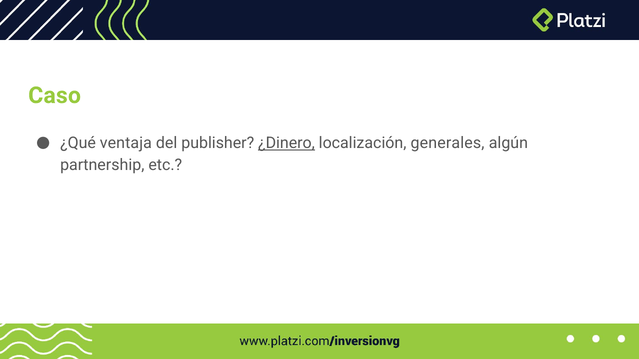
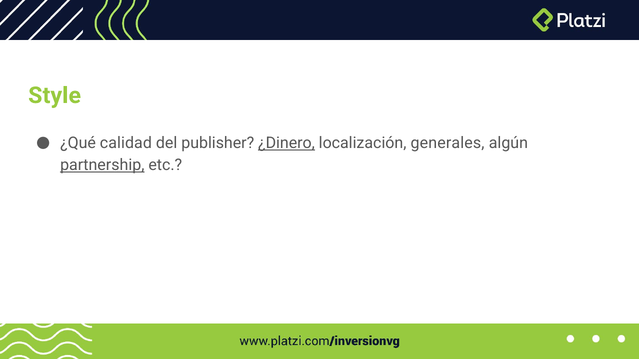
Caso: Caso -> Style (55, 96)
ventaja: ventaja -> calidad (126, 143)
partnership underline: none -> present (102, 165)
